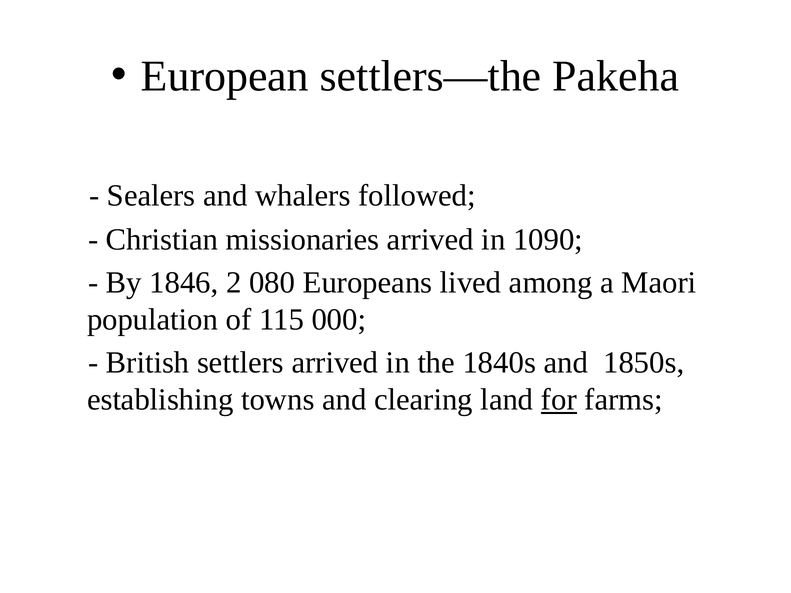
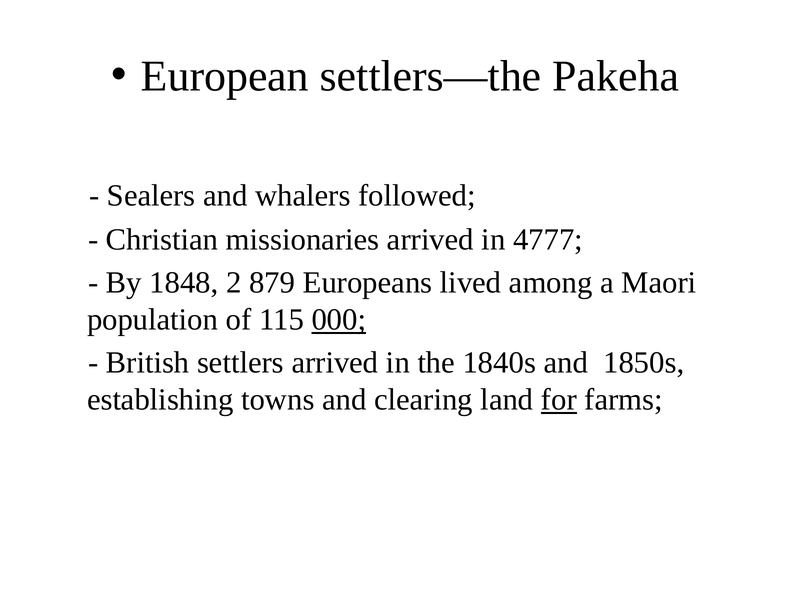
1090: 1090 -> 4777 (548, 240)
1846: 1846 -> 1848 (184, 283)
080: 080 -> 879 (272, 283)
000 underline: none -> present (339, 320)
